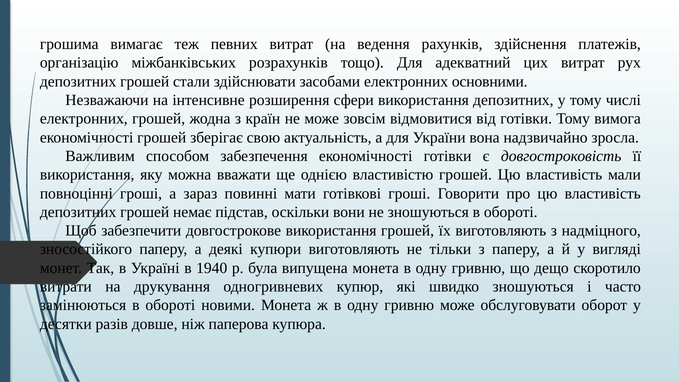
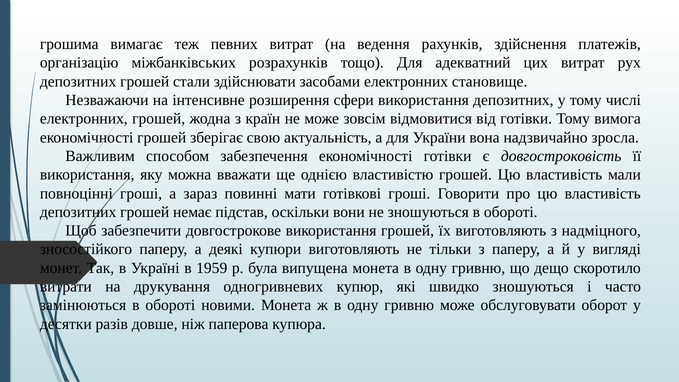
основними: основними -> становище (490, 81)
1940: 1940 -> 1959 (212, 268)
